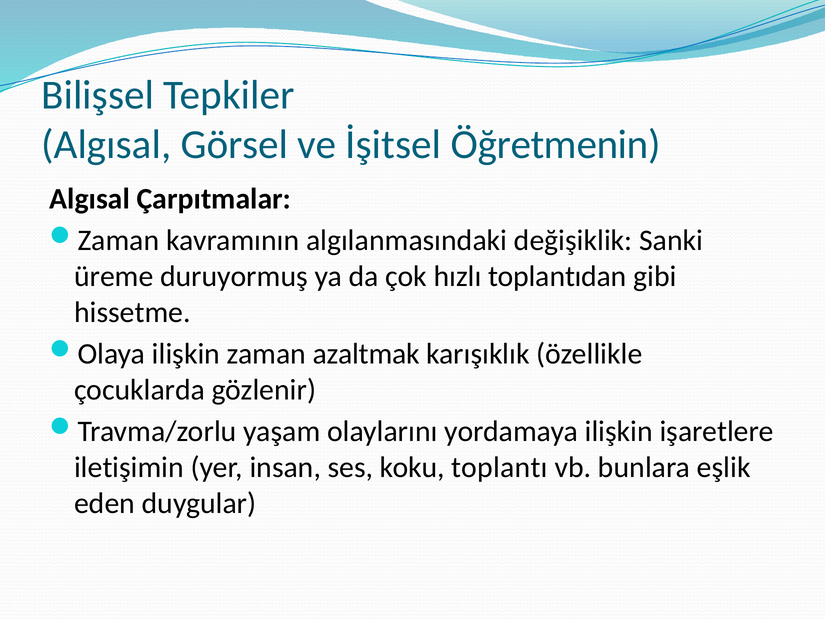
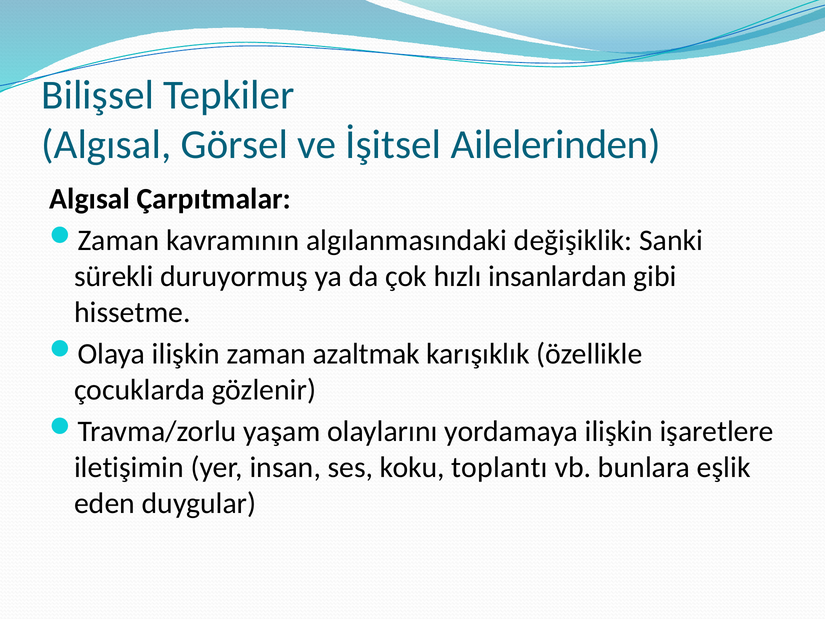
Öğretmenin: Öğretmenin -> Ailelerinden (556, 145)
üreme: üreme -> sürekli (114, 276)
toplantıdan: toplantıdan -> insanlardan (557, 276)
